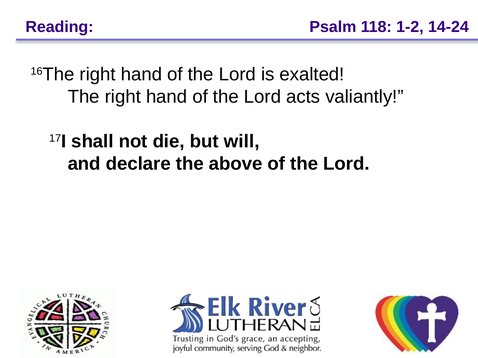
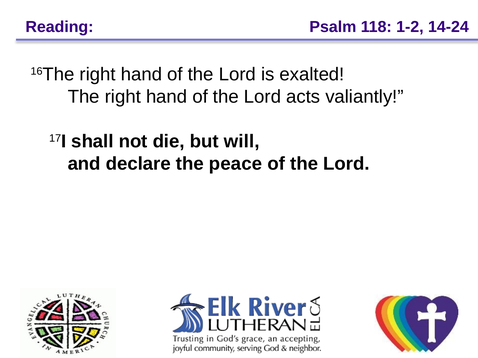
above: above -> peace (236, 164)
